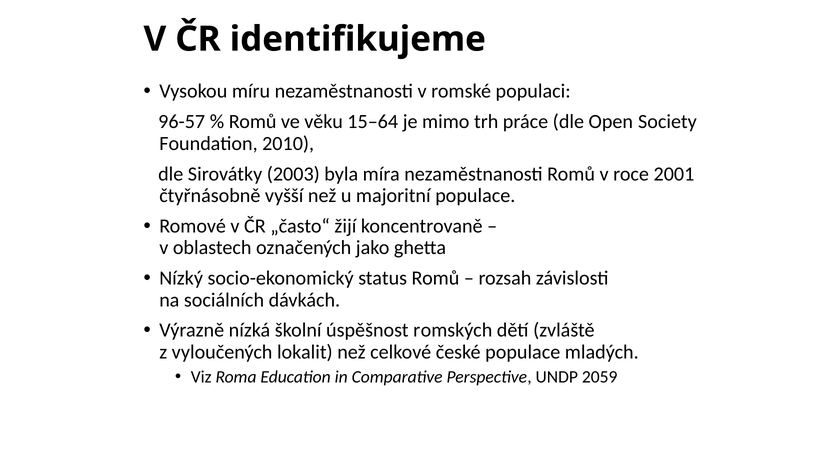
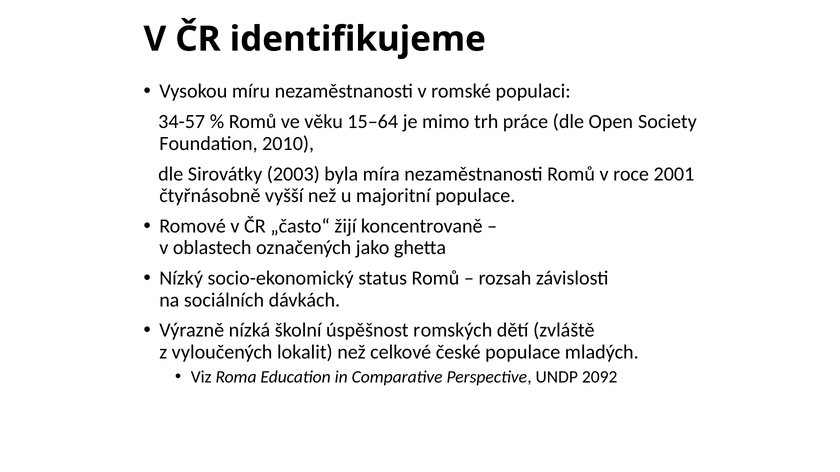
96-57: 96-57 -> 34-57 (182, 122)
2059: 2059 -> 2092 (600, 377)
